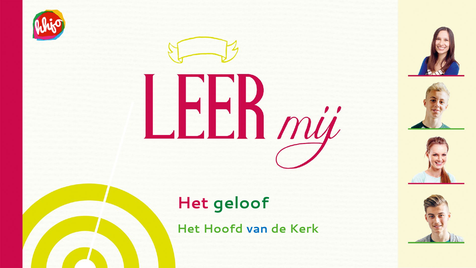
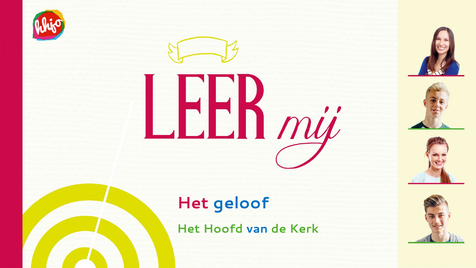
geloof colour: green -> blue (241, 203)
